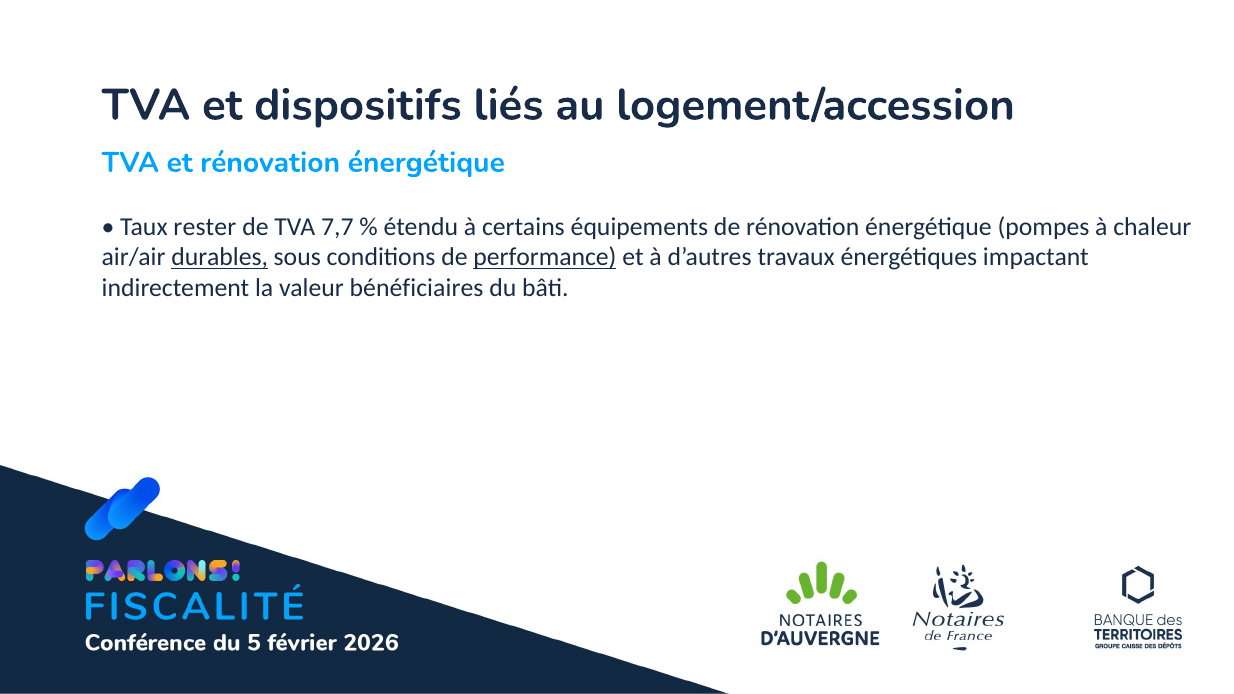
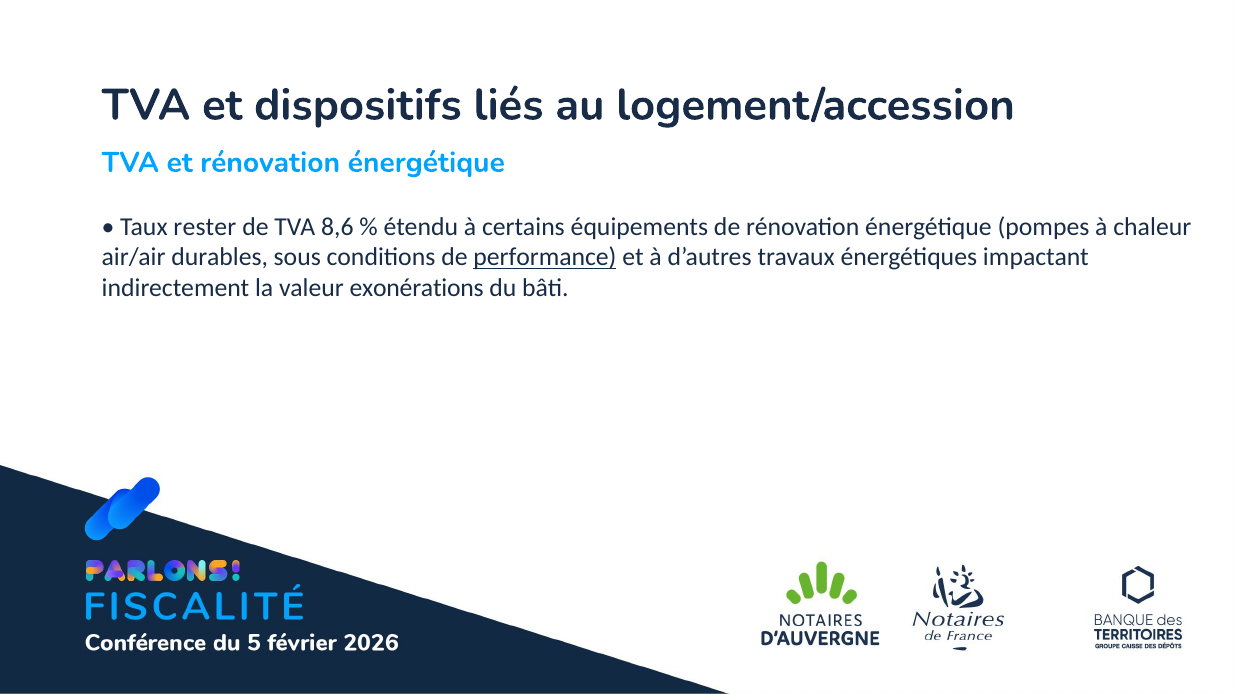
7,7: 7,7 -> 8,6 (337, 227)
durables underline: present -> none (220, 257)
bénéficiaires: bénéficiaires -> exonérations (417, 288)
